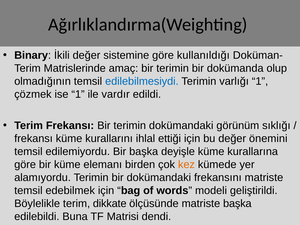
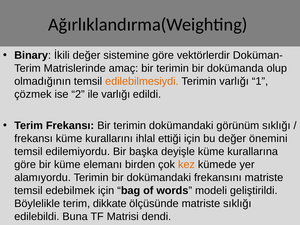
kullanıldığı: kullanıldığı -> vektörlerdir (203, 55)
edilebilmesiydi colour: blue -> orange (142, 81)
ise 1: 1 -> 2 (78, 94)
ile vardır: vardır -> varlığı (116, 94)
matriste başka: başka -> sıklığı (237, 204)
